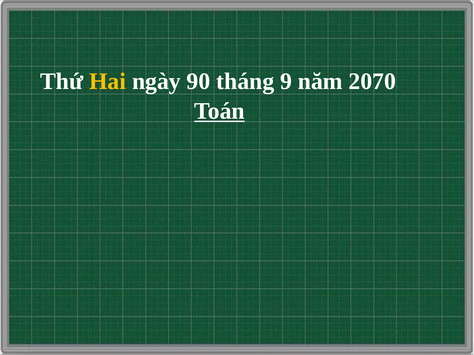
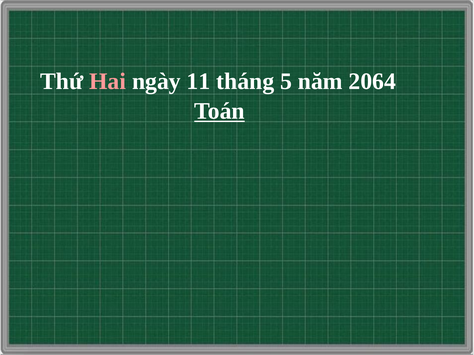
Hai colour: yellow -> pink (108, 82)
90: 90 -> 11 (199, 82)
9: 9 -> 5 (286, 82)
2070: 2070 -> 2064 (372, 82)
